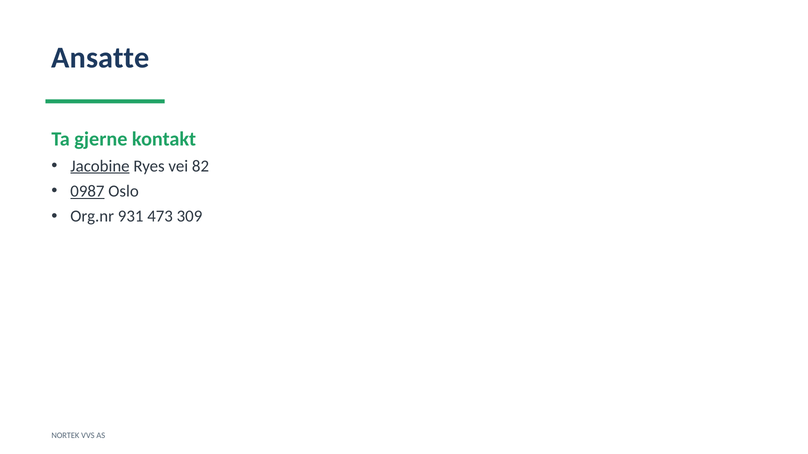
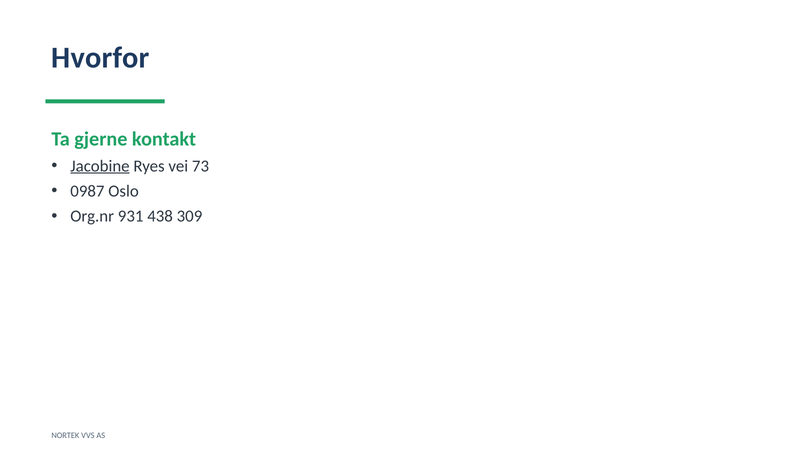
Ansatte: Ansatte -> Hvorfor (100, 58)
82: 82 -> 73 (201, 166)
0987 underline: present -> none (87, 191)
473: 473 -> 438 (160, 217)
